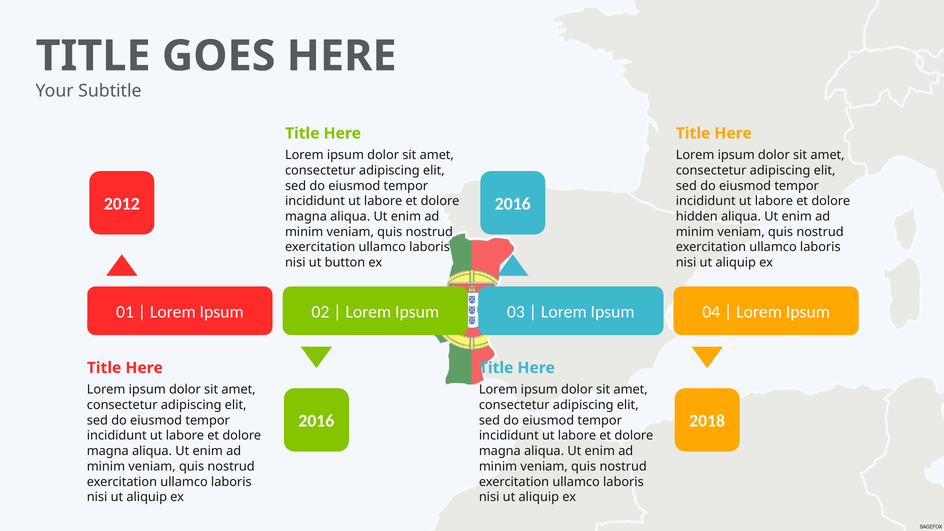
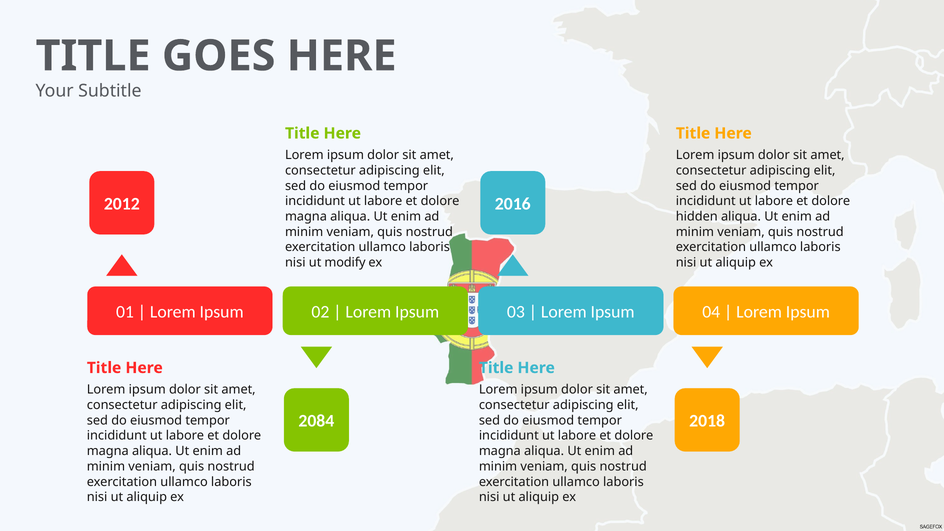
button: button -> modify (345, 263)
2016: 2016 -> 2084 (316, 421)
